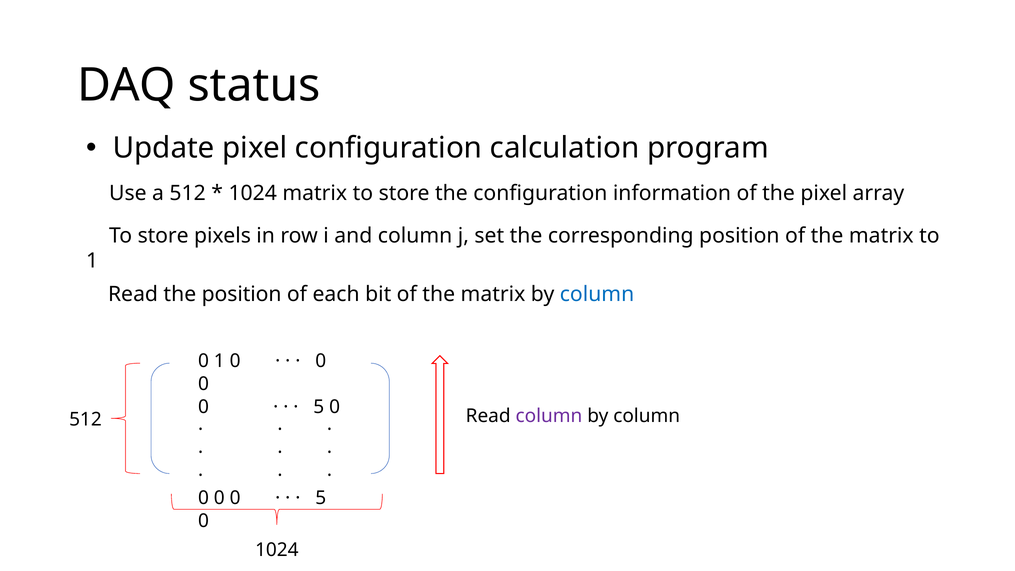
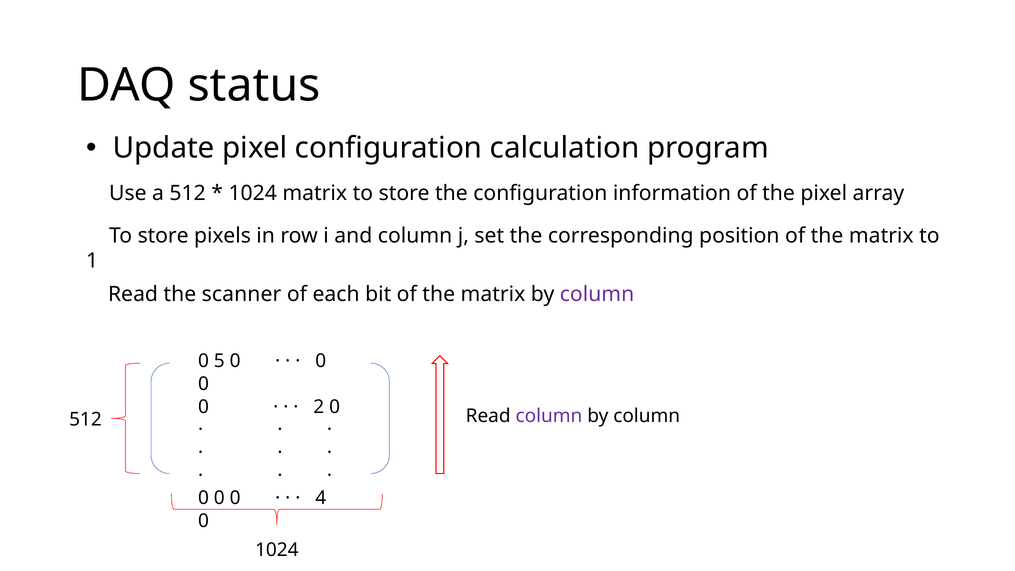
the position: position -> scanner (242, 294)
column colour: blue -> purple (597, 294)
0 1: 1 -> 5 (219, 361)
5: 5 -> 2 (319, 407)
5: 5 -> 4 (321, 498)
